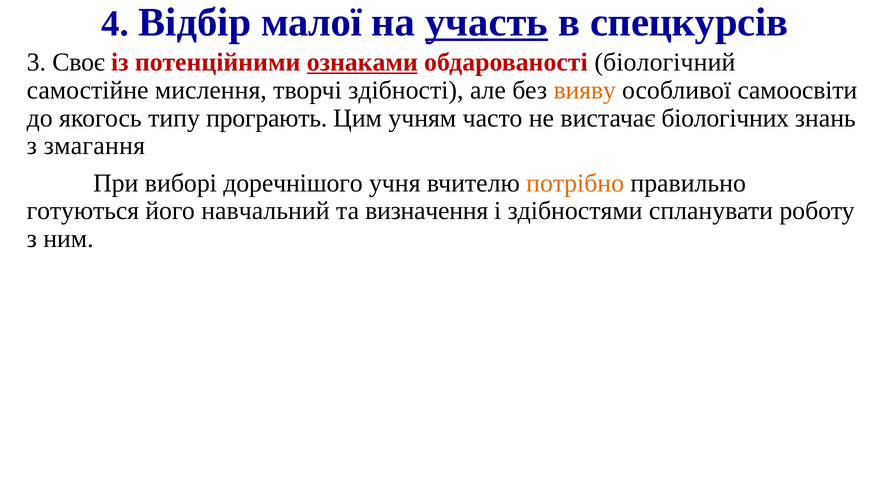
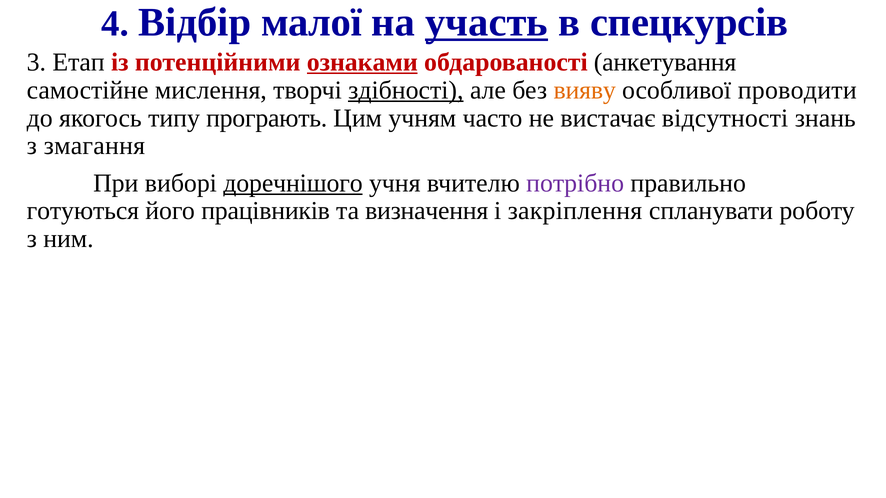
Своє: Своє -> Етап (79, 62)
біологічний: біологічний -> анкетування (665, 62)
здібності underline: none -> present (406, 90)
самоосвіти: самоосвіти -> проводити (797, 90)
біологічних: біологічних -> відсутності (725, 118)
доречнішого underline: none -> present (293, 183)
потрібно colour: orange -> purple (575, 183)
навчальний: навчальний -> працівників (266, 211)
здібностями: здібностями -> закріплення (575, 211)
